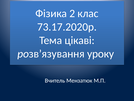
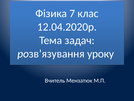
2: 2 -> 7 (72, 13)
73.17.2020р: 73.17.2020р -> 12.04.2020р (67, 27)
цікаві: цікаві -> задач (80, 40)
